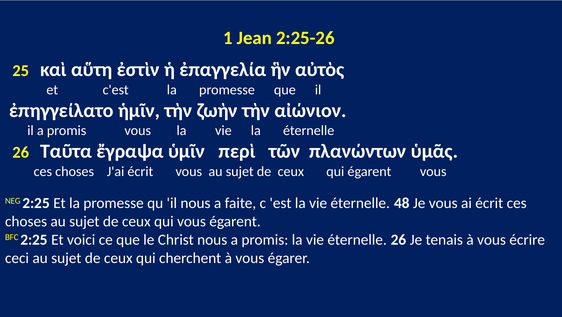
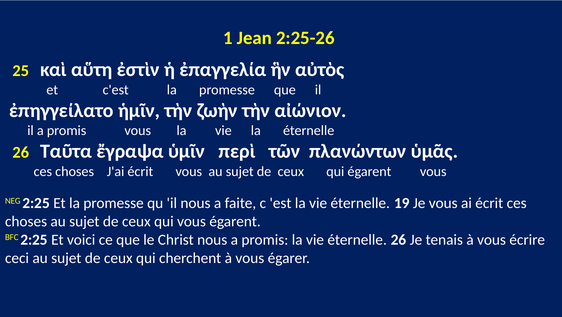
48: 48 -> 19 (402, 203)
